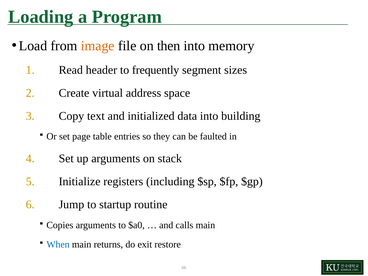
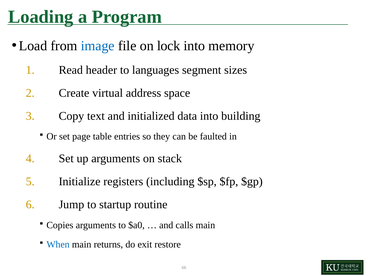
image colour: orange -> blue (98, 46)
then: then -> lock (169, 46)
frequently: frequently -> languages (156, 70)
